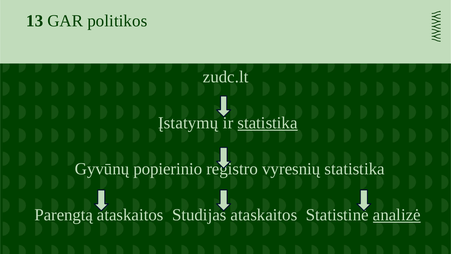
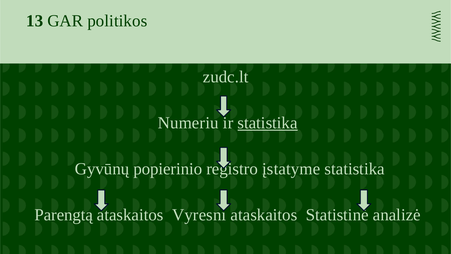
Įstatymų: Įstatymų -> Numeriu (188, 123)
vyresnių: vyresnių -> įstatyme (291, 169)
Studijas: Studijas -> Vyresni (199, 215)
analizė underline: present -> none (397, 215)
